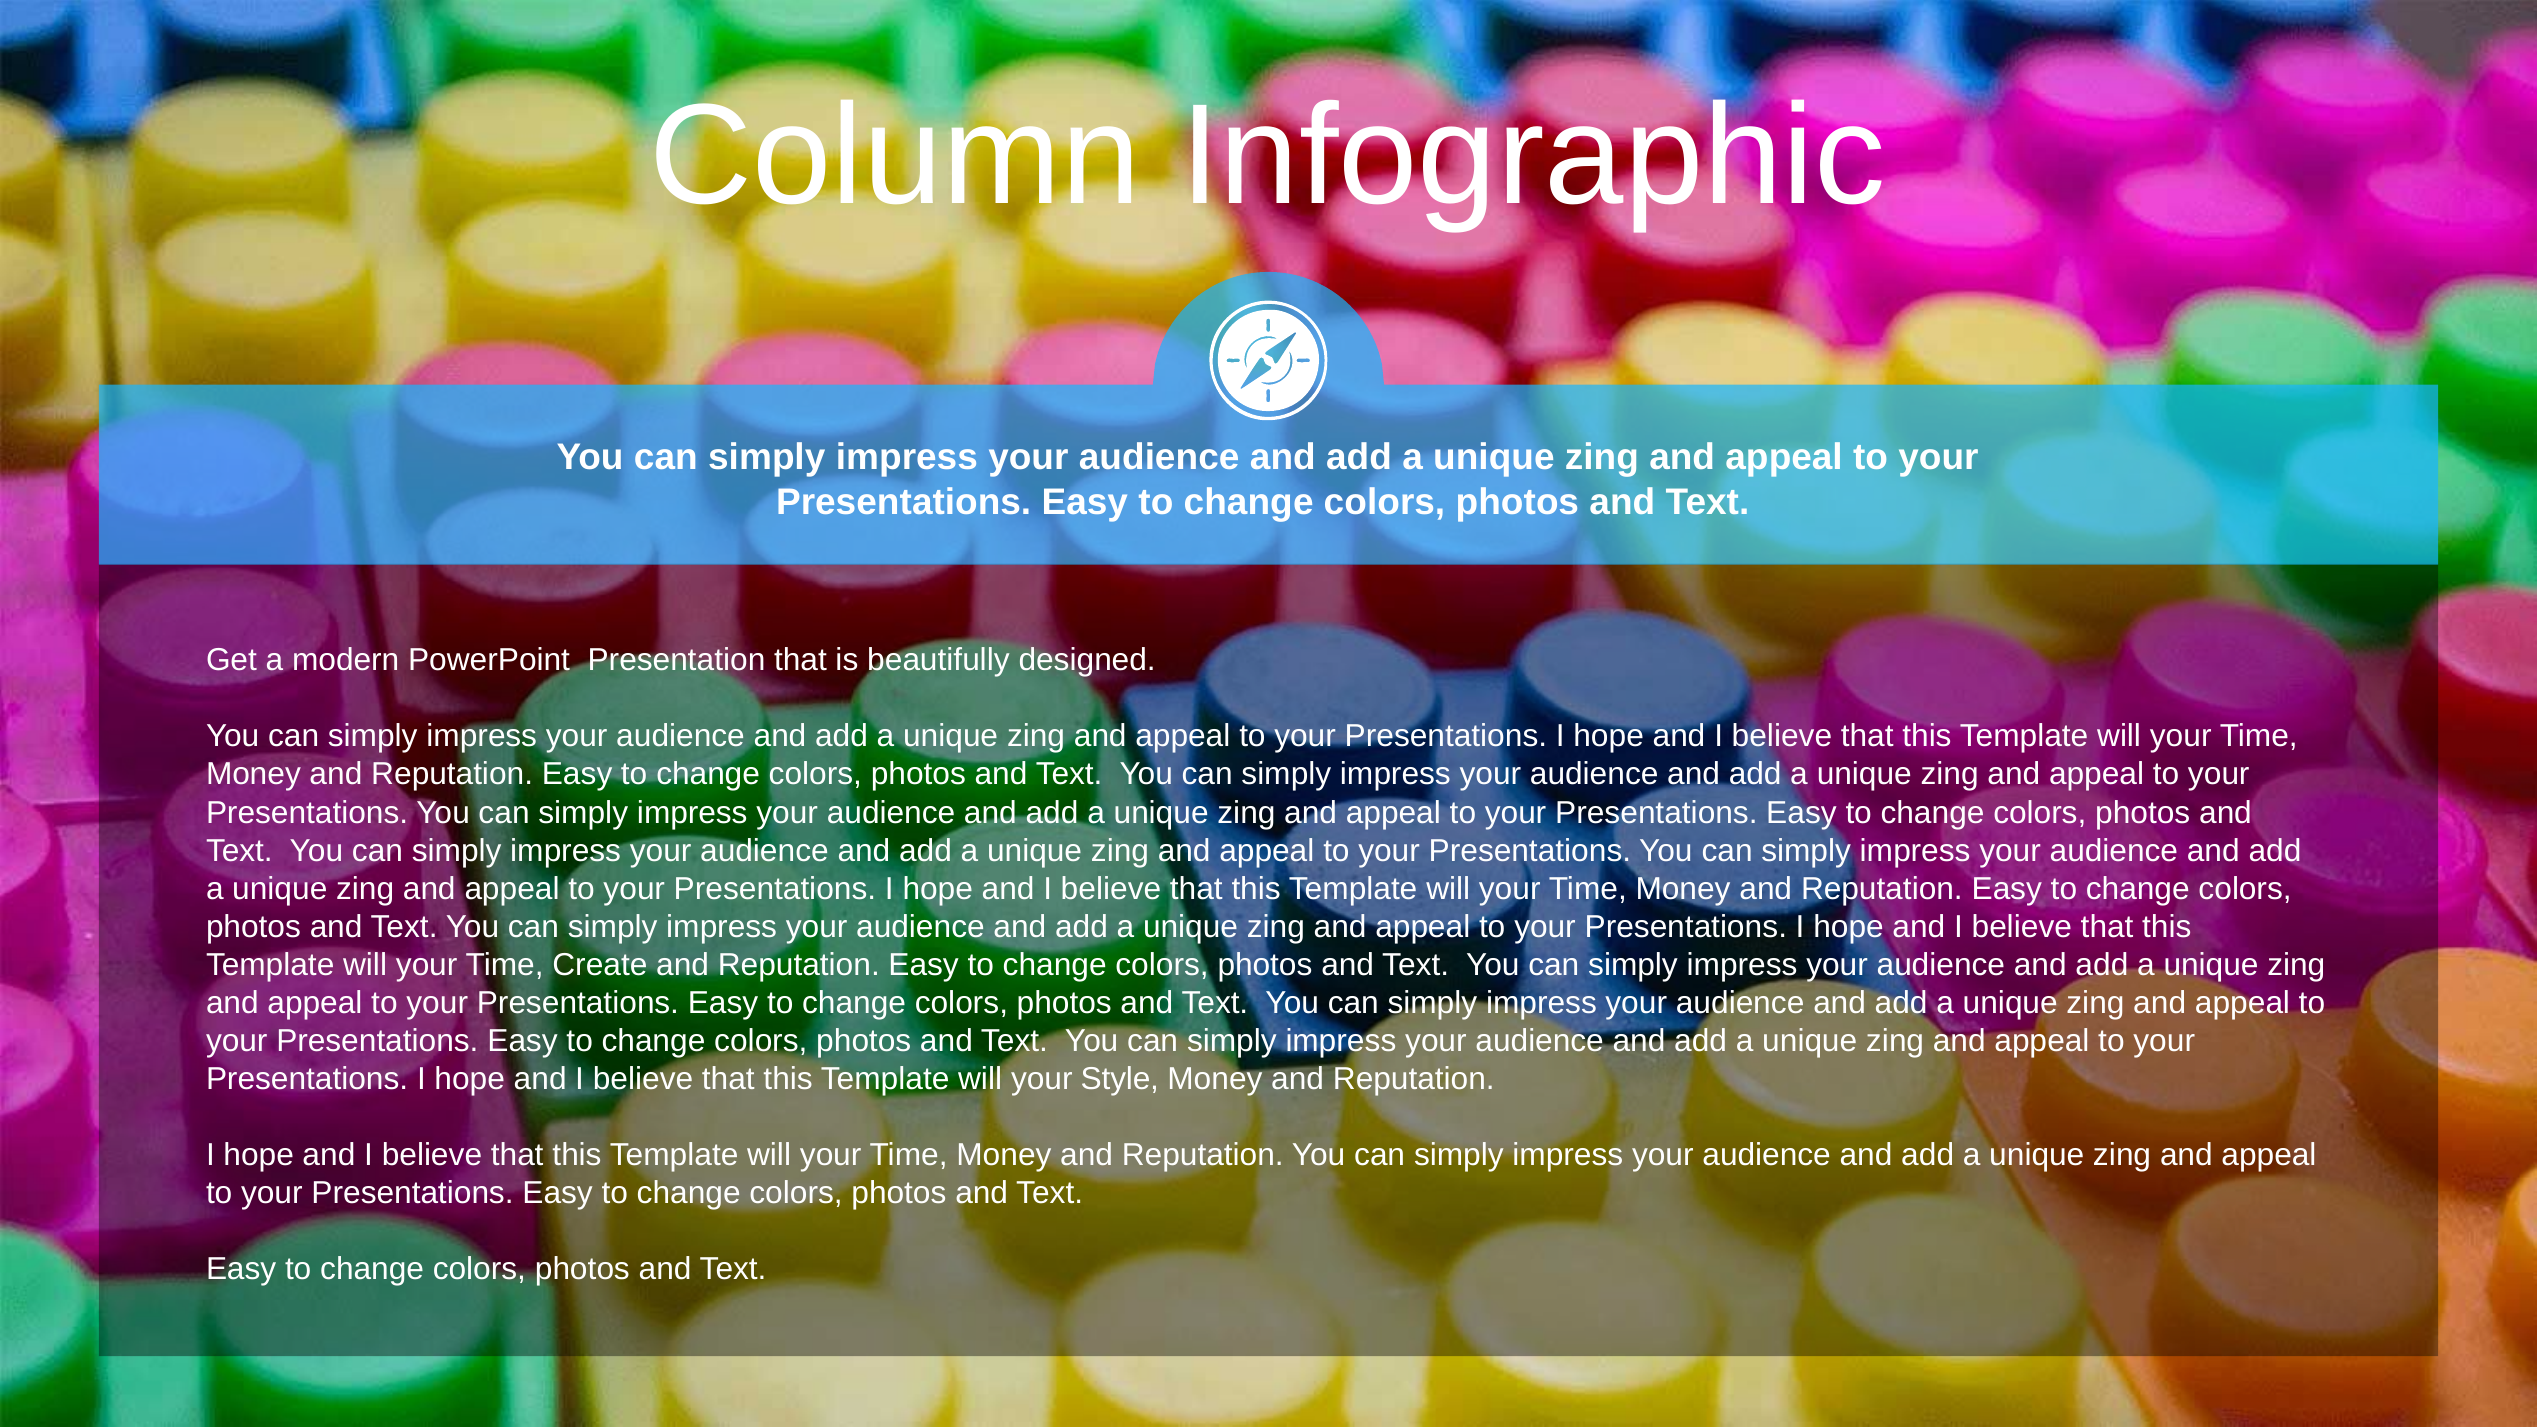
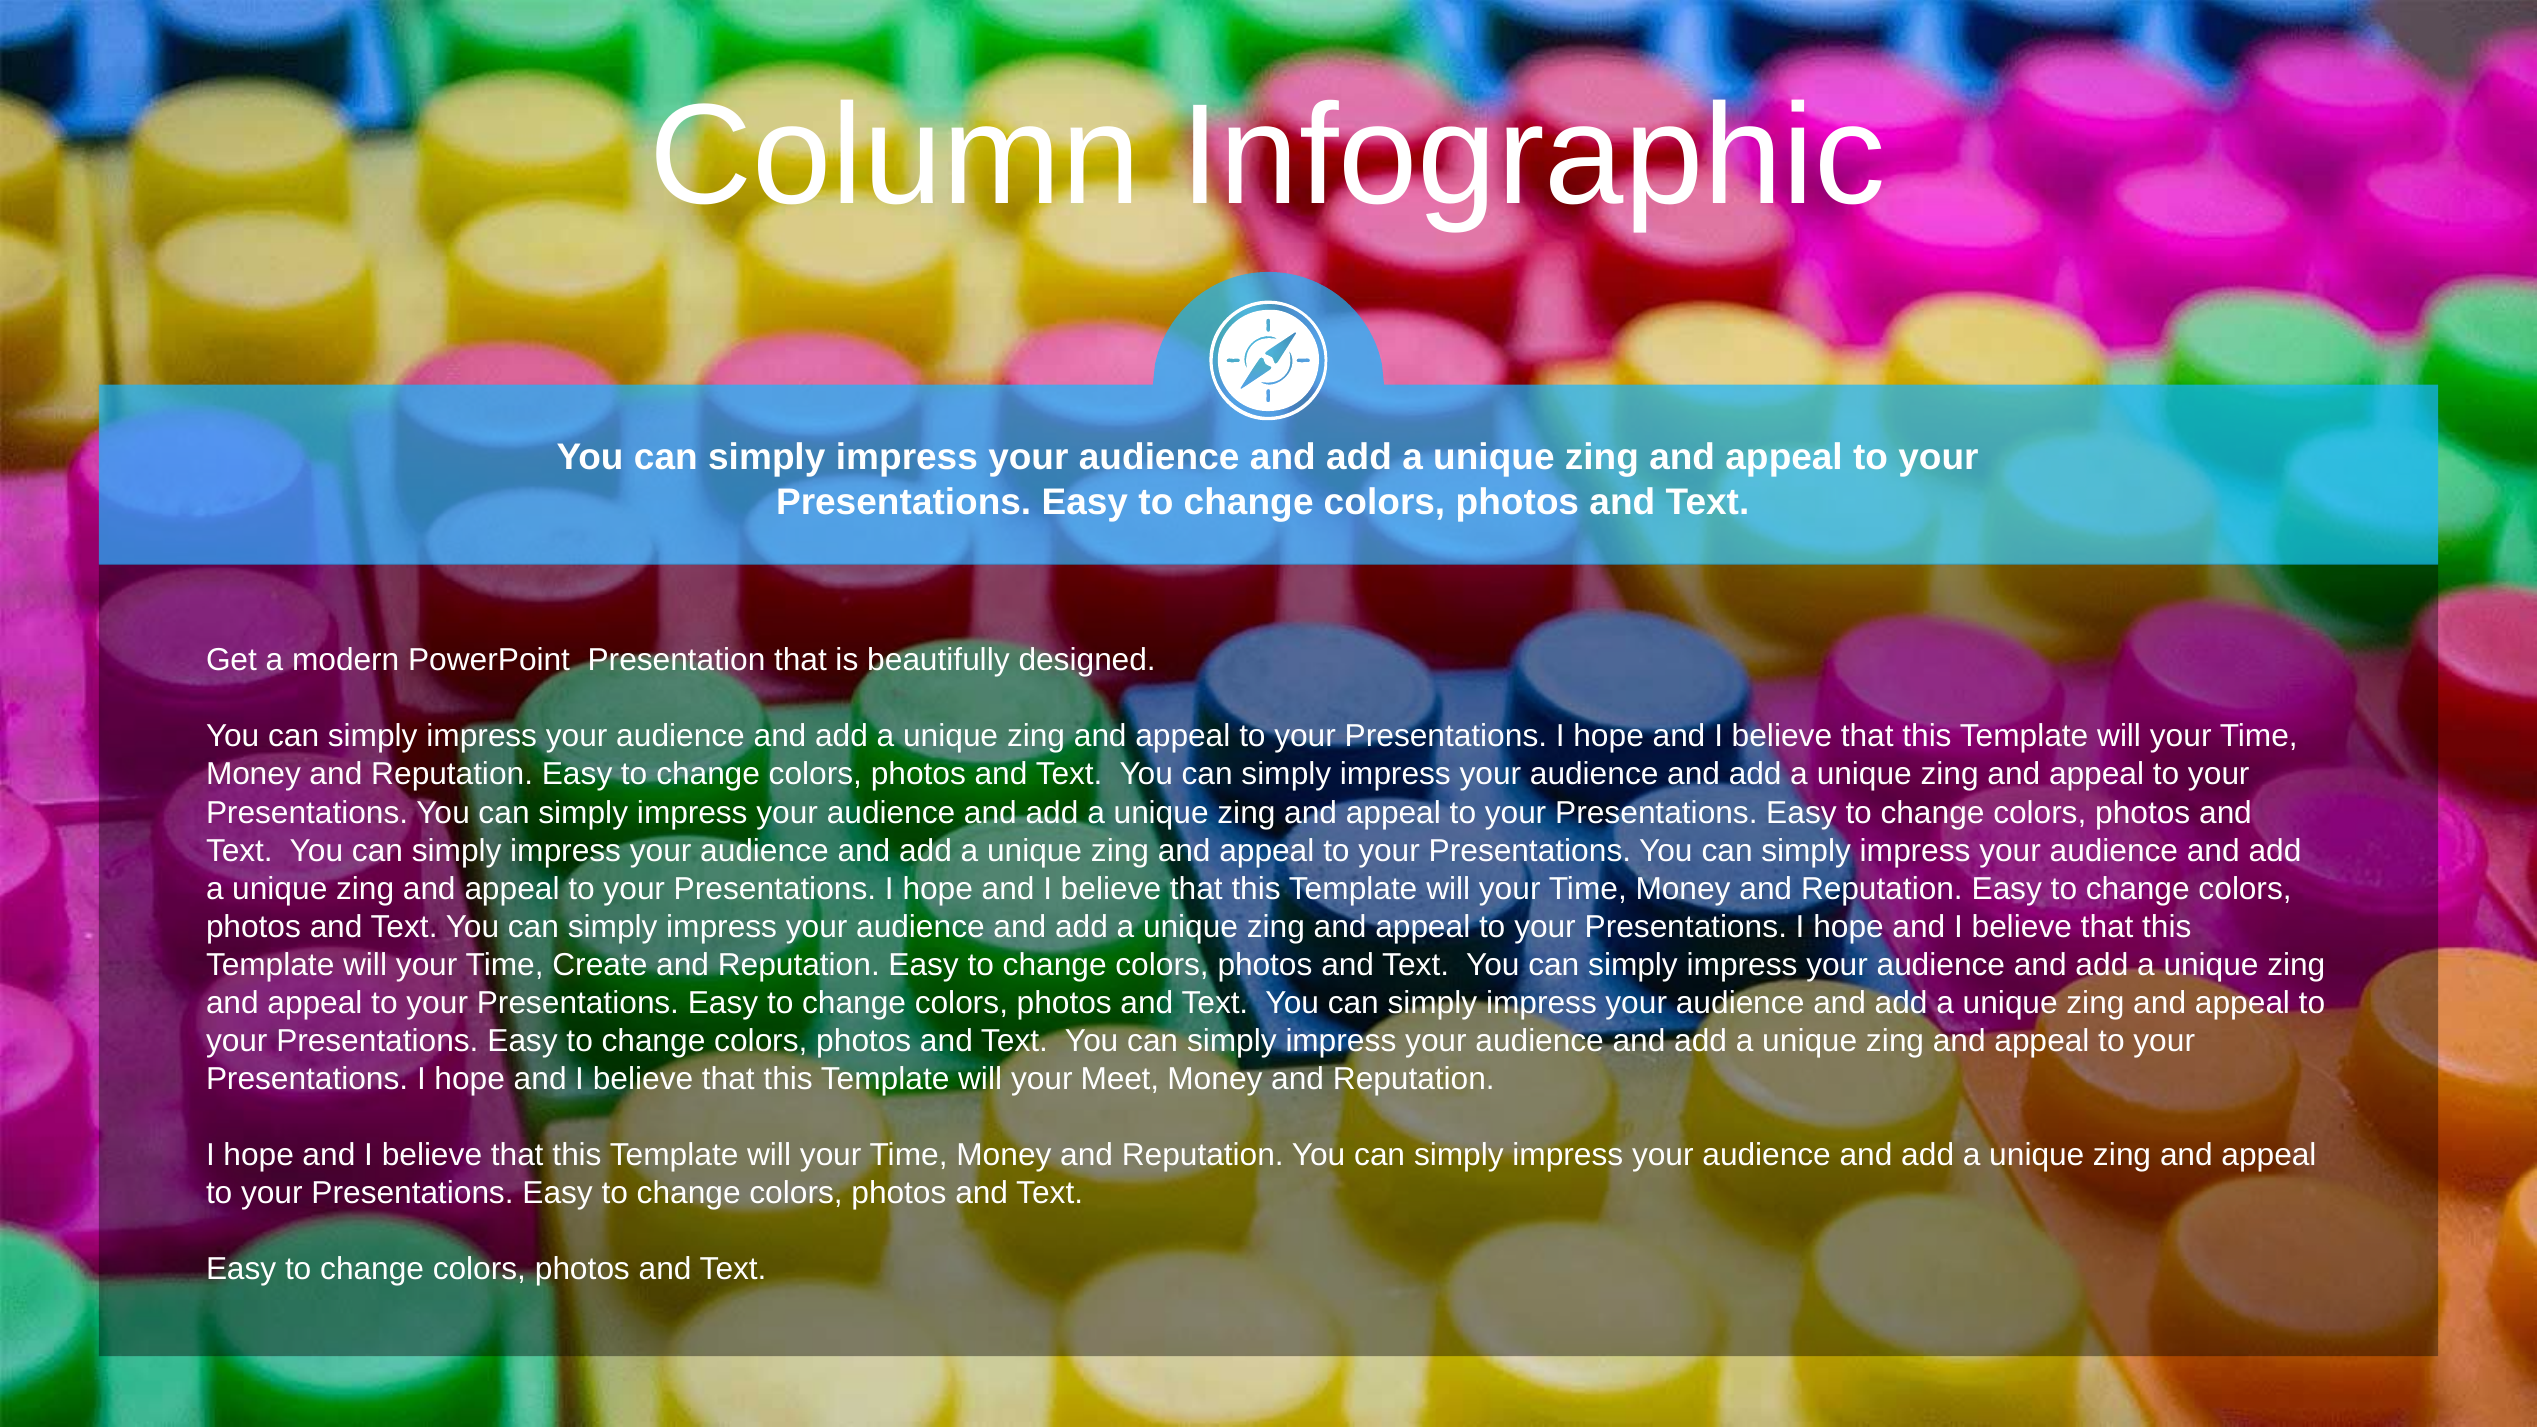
Style: Style -> Meet (1120, 1079)
